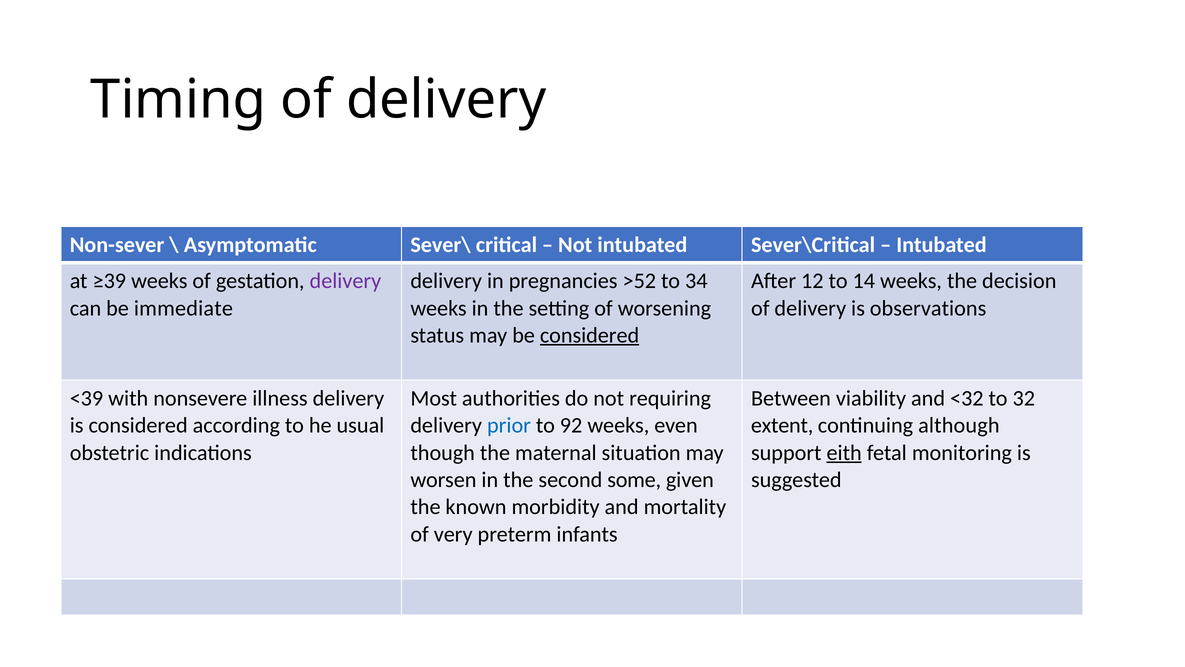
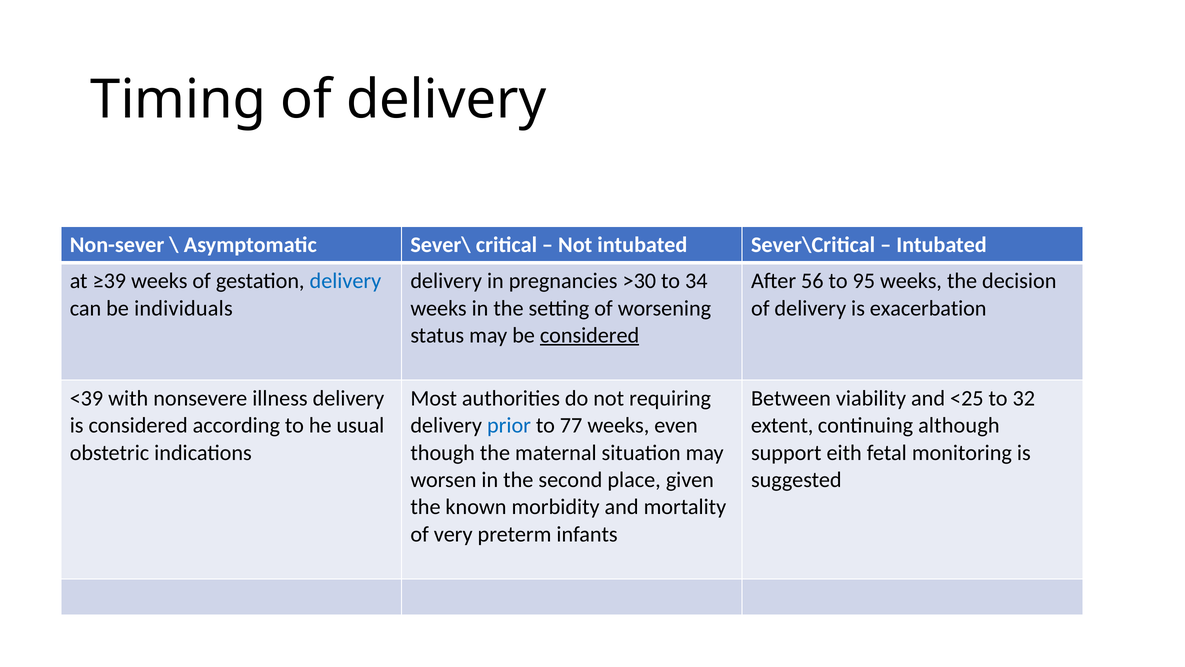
delivery colour: purple -> blue (345, 281)
>52: >52 -> >30 (639, 281)
12: 12 -> 56 (812, 281)
14: 14 -> 95 (864, 281)
immediate: immediate -> individuals (183, 308)
observations: observations -> exacerbation (928, 308)
<32: <32 -> <25 (967, 398)
92: 92 -> 77 (571, 425)
eith underline: present -> none (844, 452)
some: some -> place (634, 480)
